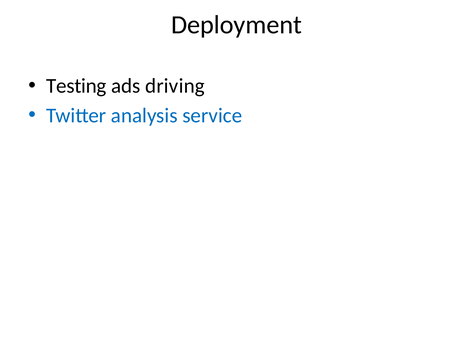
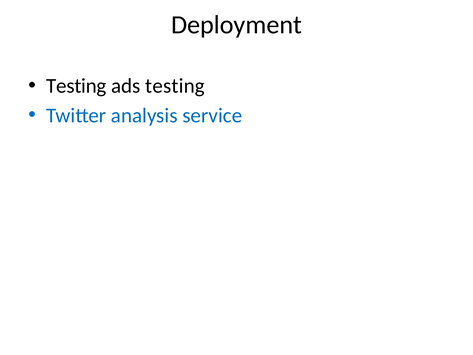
ads driving: driving -> testing (175, 86)
